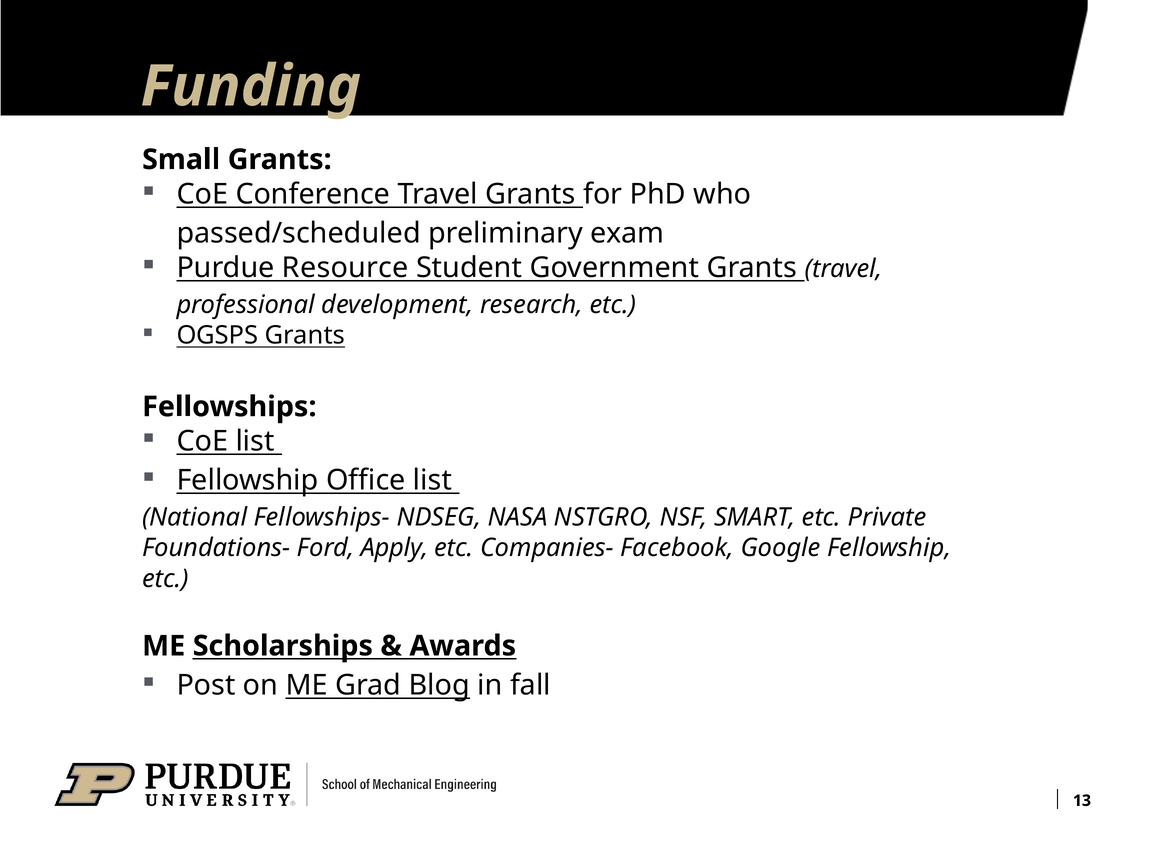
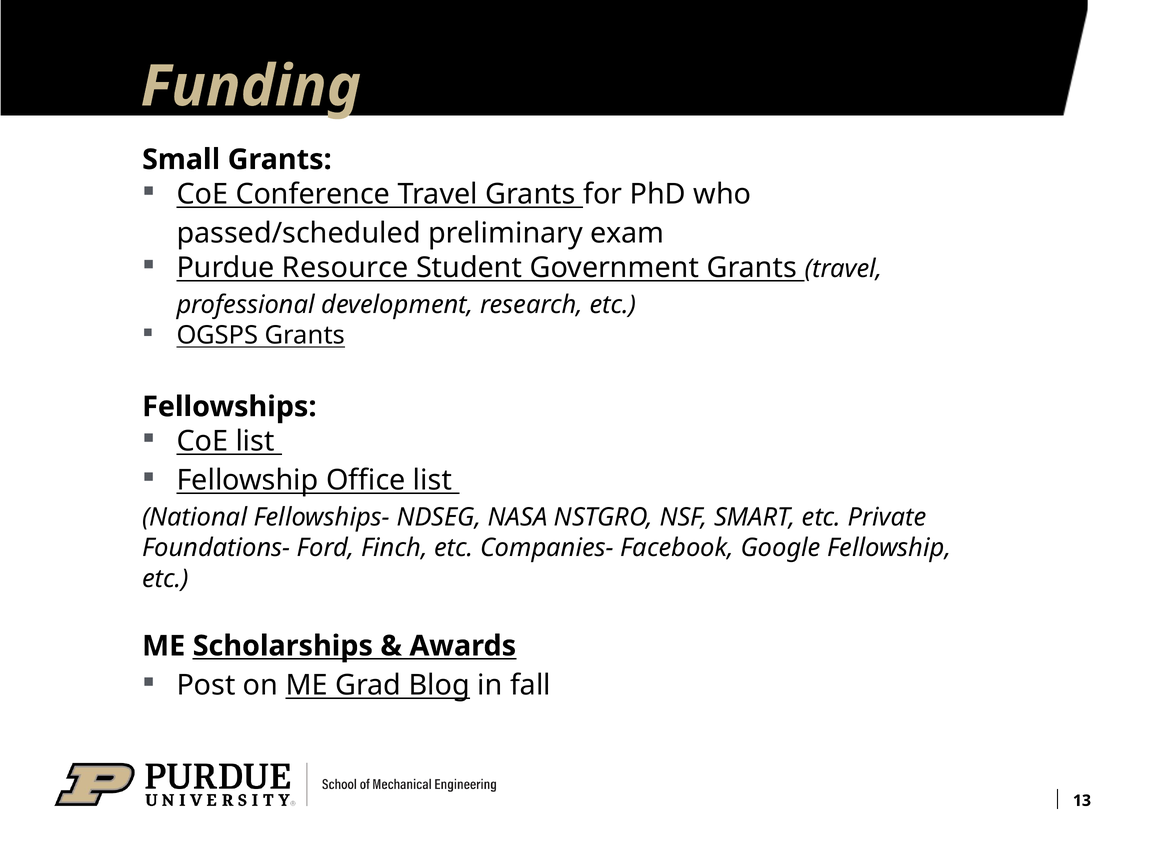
Apply: Apply -> Finch (394, 548)
